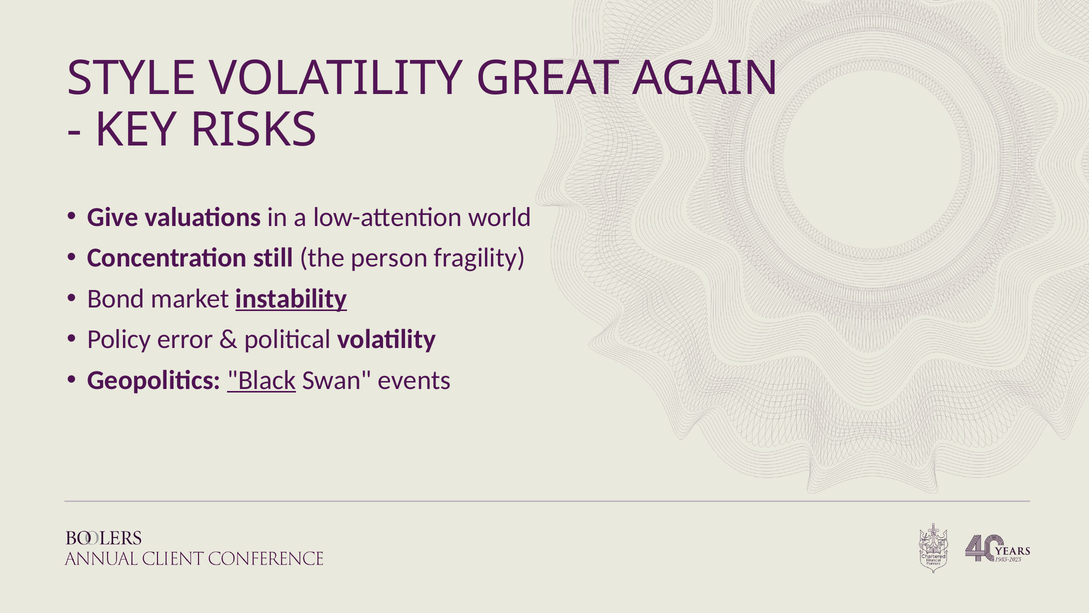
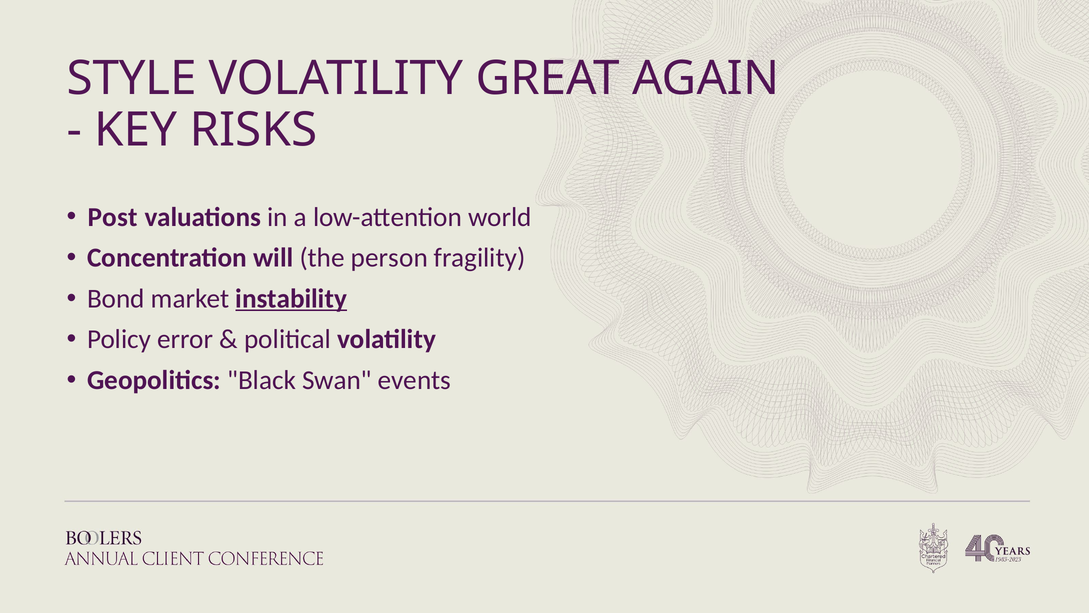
Give: Give -> Post (113, 217)
still: still -> will (273, 258)
Black underline: present -> none (262, 380)
